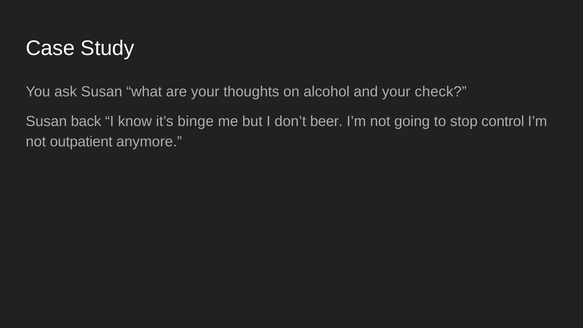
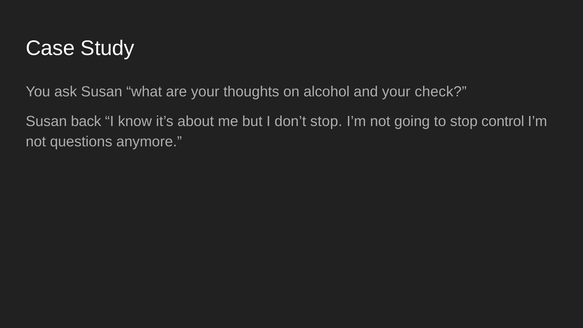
binge: binge -> about (196, 121)
don’t beer: beer -> stop (326, 121)
outpatient: outpatient -> questions (81, 142)
